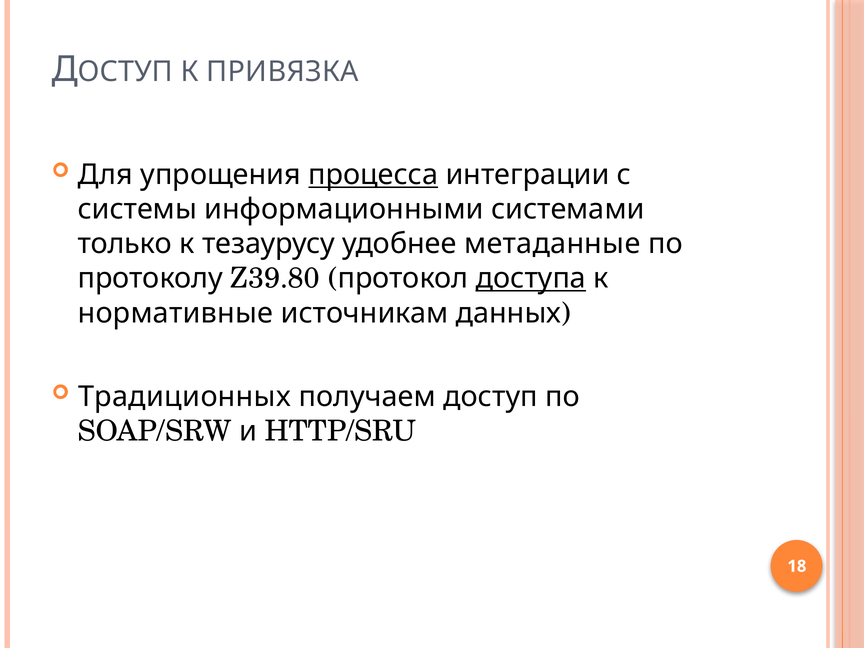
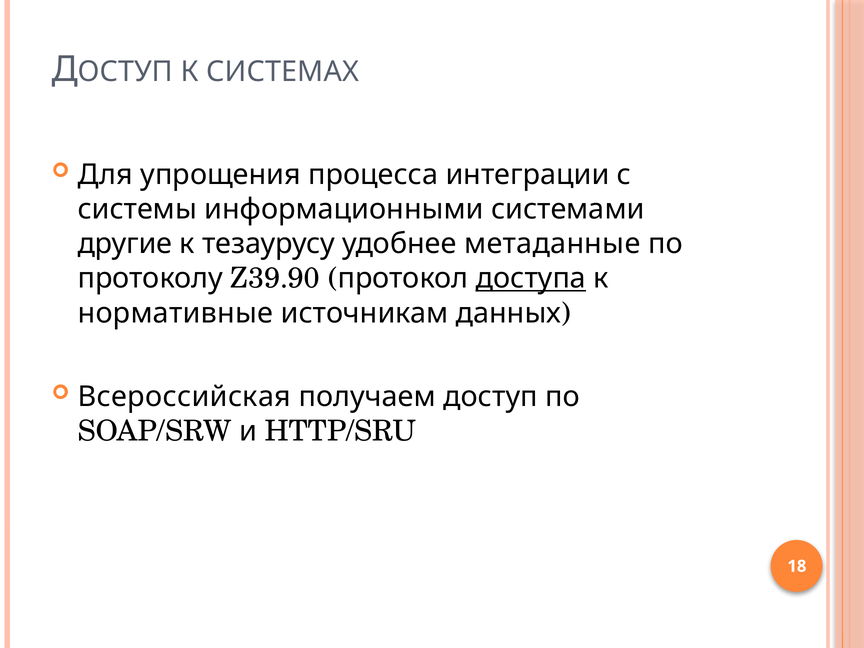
ПРИВЯЗКА: ПРИВЯЗКА -> СИСТЕМАХ (283, 72)
процесса underline: present -> none (373, 175)
только: только -> другие (125, 244)
Z39.80: Z39.80 -> Z39.90 (275, 278)
Традиционных: Традиционных -> Всероссийская (184, 397)
